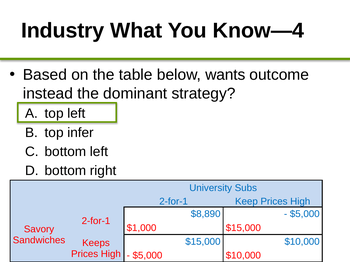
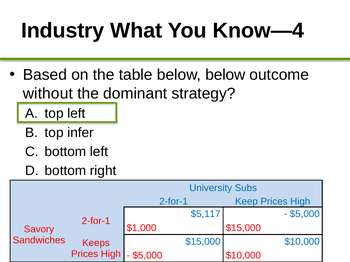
below wants: wants -> below (225, 75)
instead: instead -> without (48, 94)
$8,890: $8,890 -> $5,117 (206, 214)
